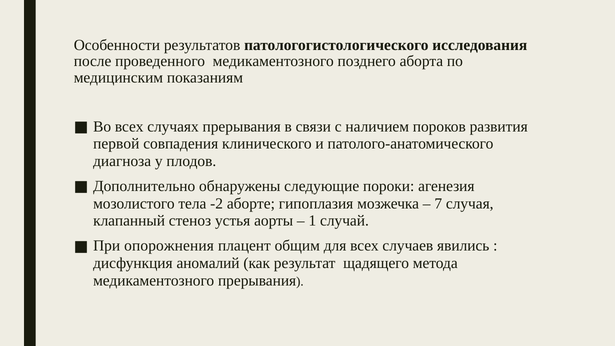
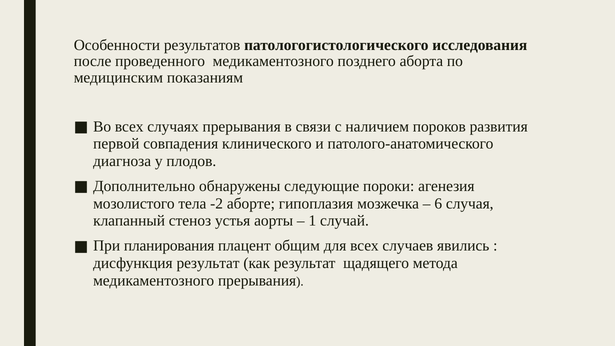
7: 7 -> 6 (438, 203)
опорожнения: опорожнения -> планирования (169, 246)
дисфункция аномалий: аномалий -> результат (208, 263)
